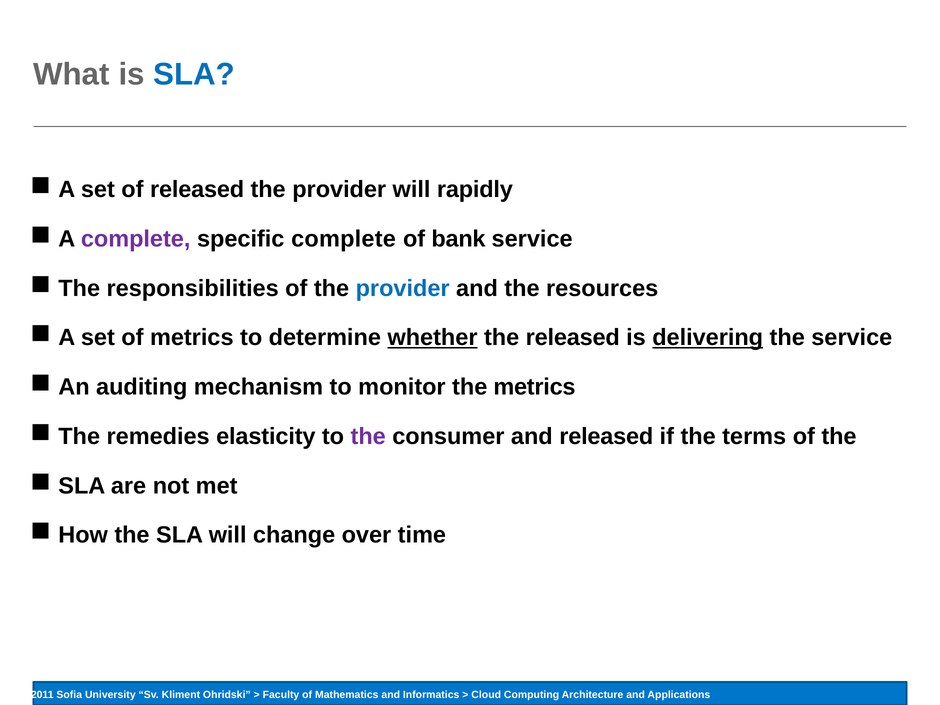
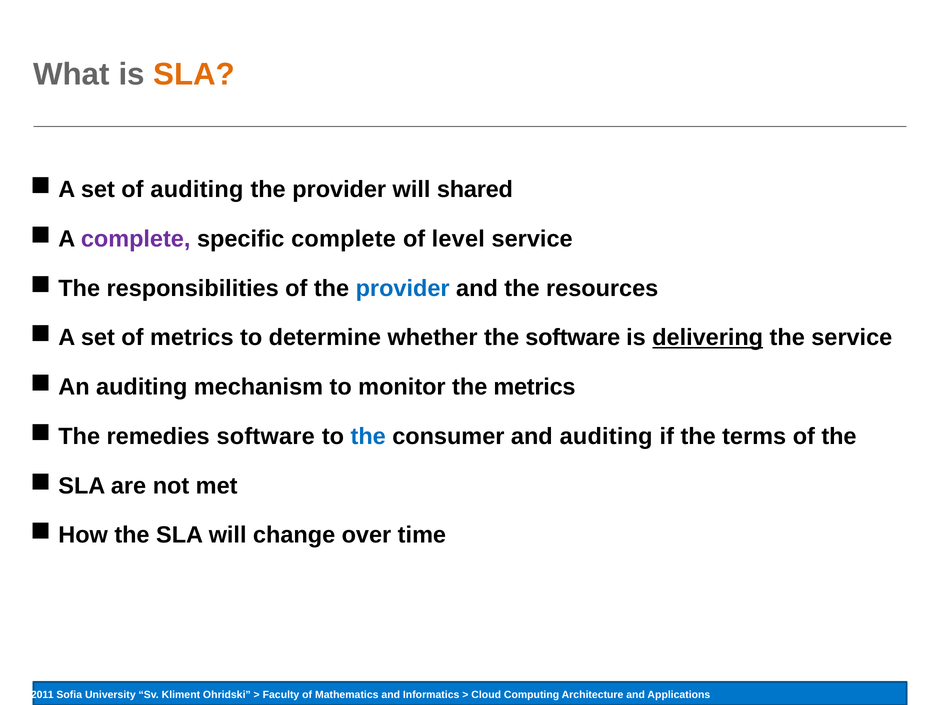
SLA colour: blue -> orange (194, 74)
of released: released -> auditing (197, 190)
rapidly: rapidly -> shared (475, 190)
bank: bank -> level (458, 239)
whether underline: present -> none (433, 338)
the released: released -> software (573, 338)
remedies elasticity: elasticity -> software (266, 436)
the colour: purple -> blue (368, 436)
and released: released -> auditing (606, 436)
